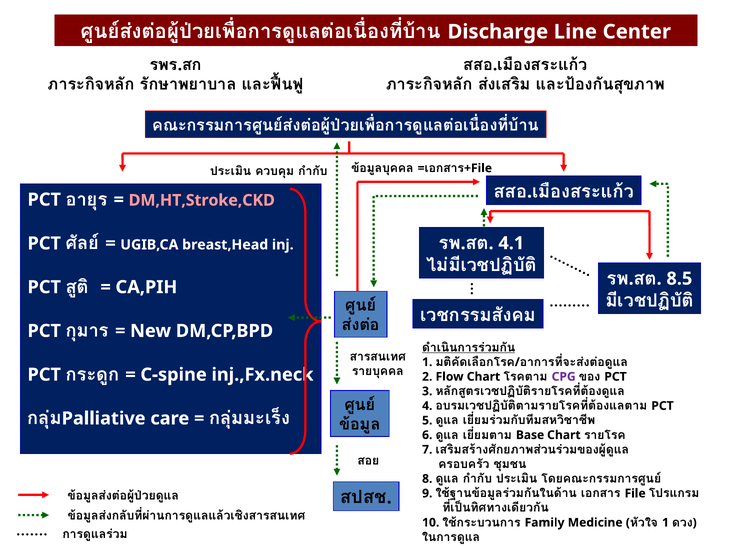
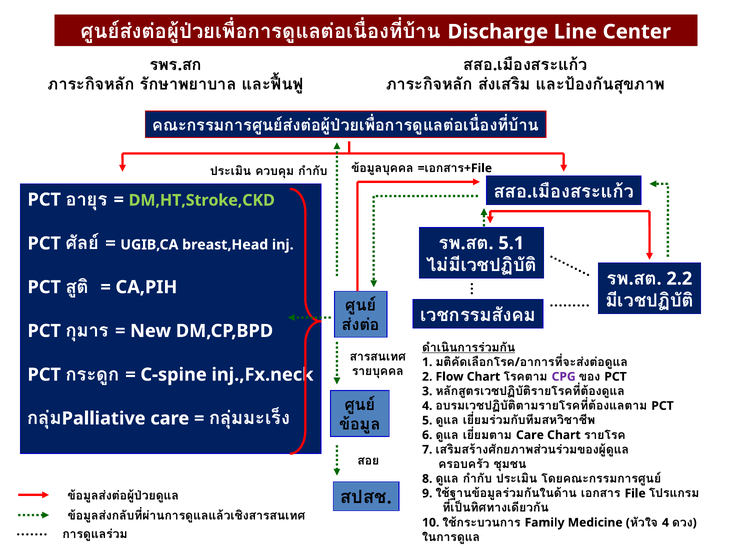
DM,HT,Stroke,CKD colour: pink -> light green (202, 200)
4.1: 4.1 -> 5.1 (511, 243)
8.5: 8.5 -> 2.2 (679, 279)
Base: Base -> Care (530, 435)
1: 1 -> 4 (666, 522)
